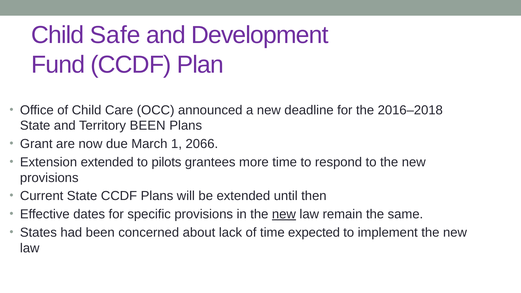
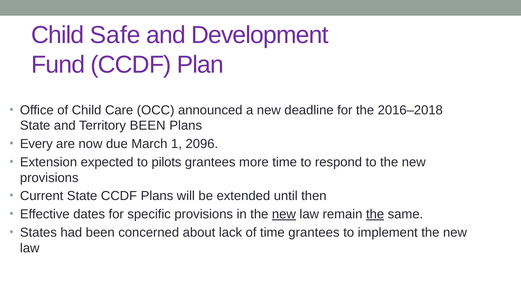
Grant: Grant -> Every (36, 144)
2066: 2066 -> 2096 (202, 144)
Extension extended: extended -> expected (107, 162)
the underline: none -> present (375, 214)
time expected: expected -> grantees (314, 233)
